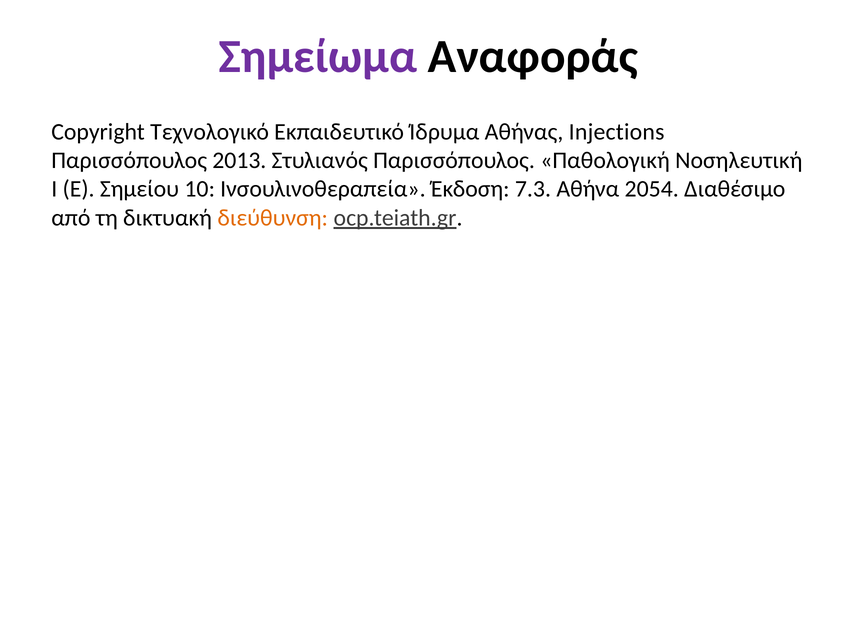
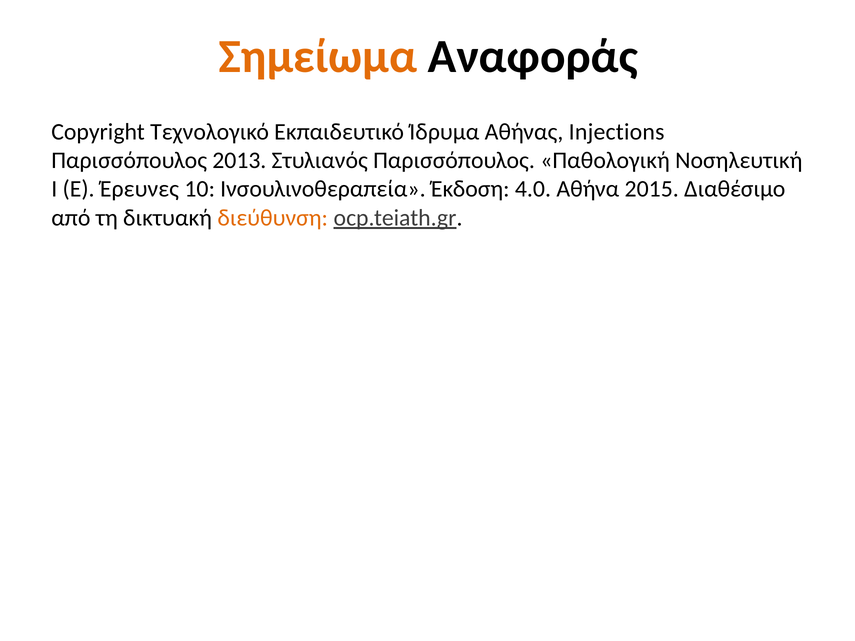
Σημείωμα colour: purple -> orange (318, 57)
Σημείου: Σημείου -> Έρευνες (139, 189)
7.3: 7.3 -> 4.0 (533, 189)
2054: 2054 -> 2015 (652, 189)
